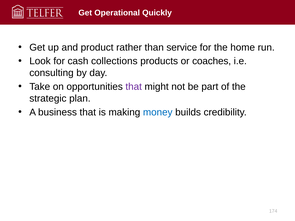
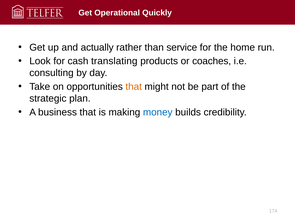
product: product -> actually (97, 47)
collections: collections -> translating (114, 61)
that colour: purple -> orange (134, 87)
